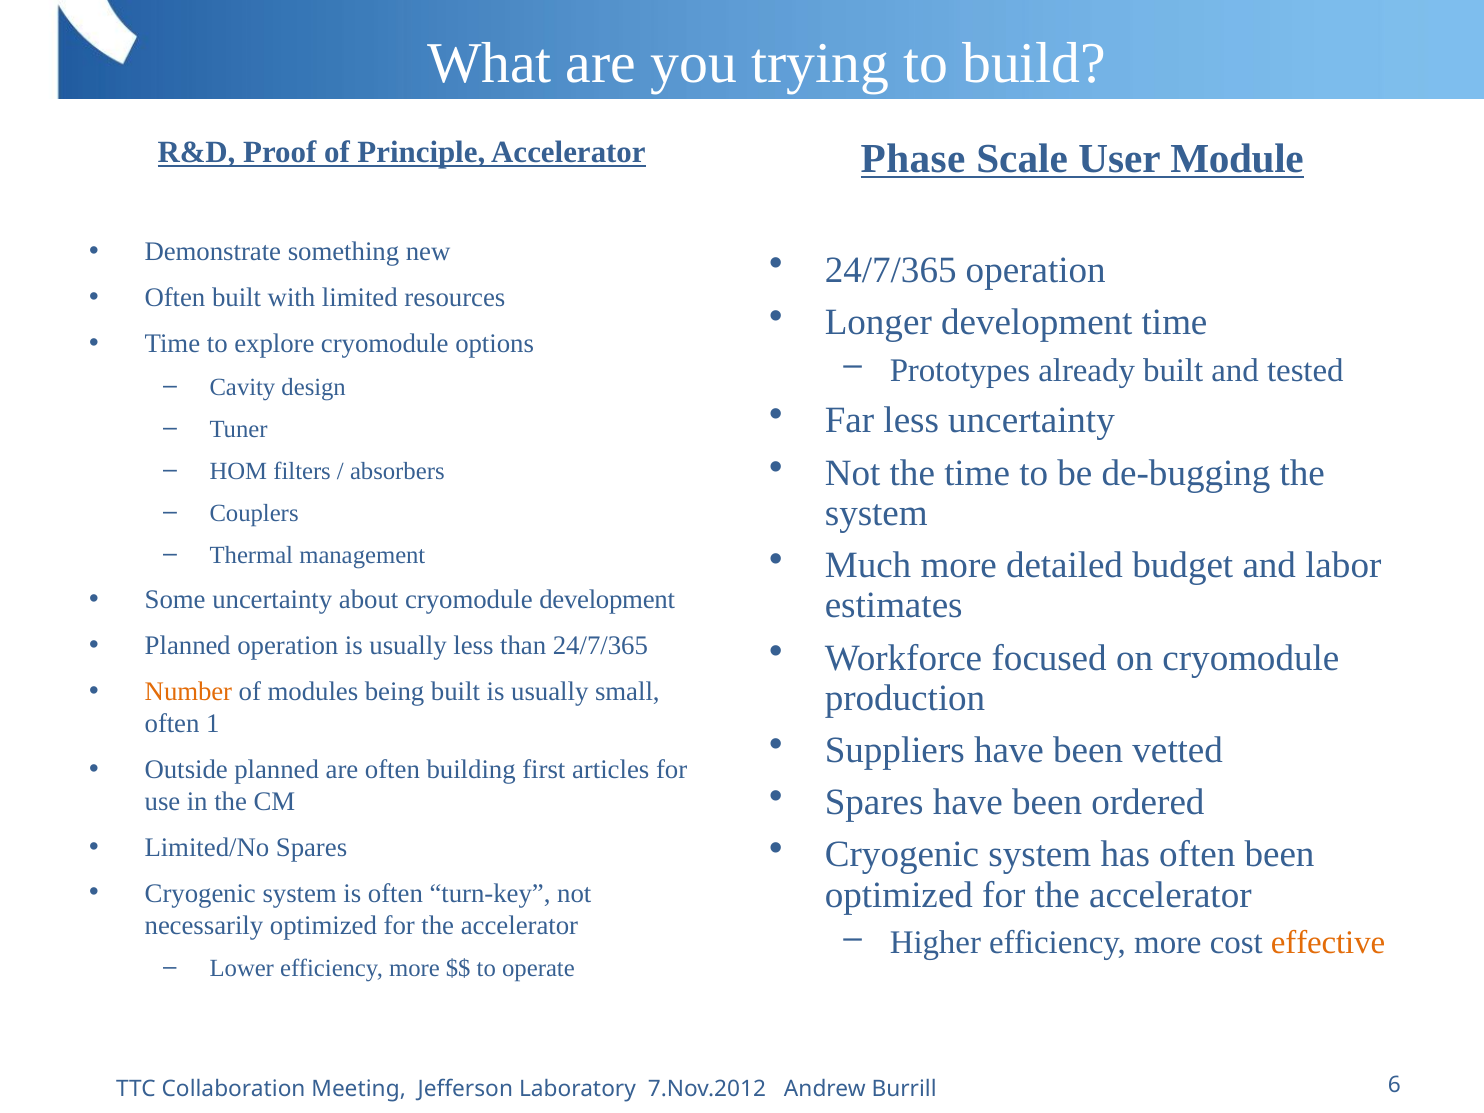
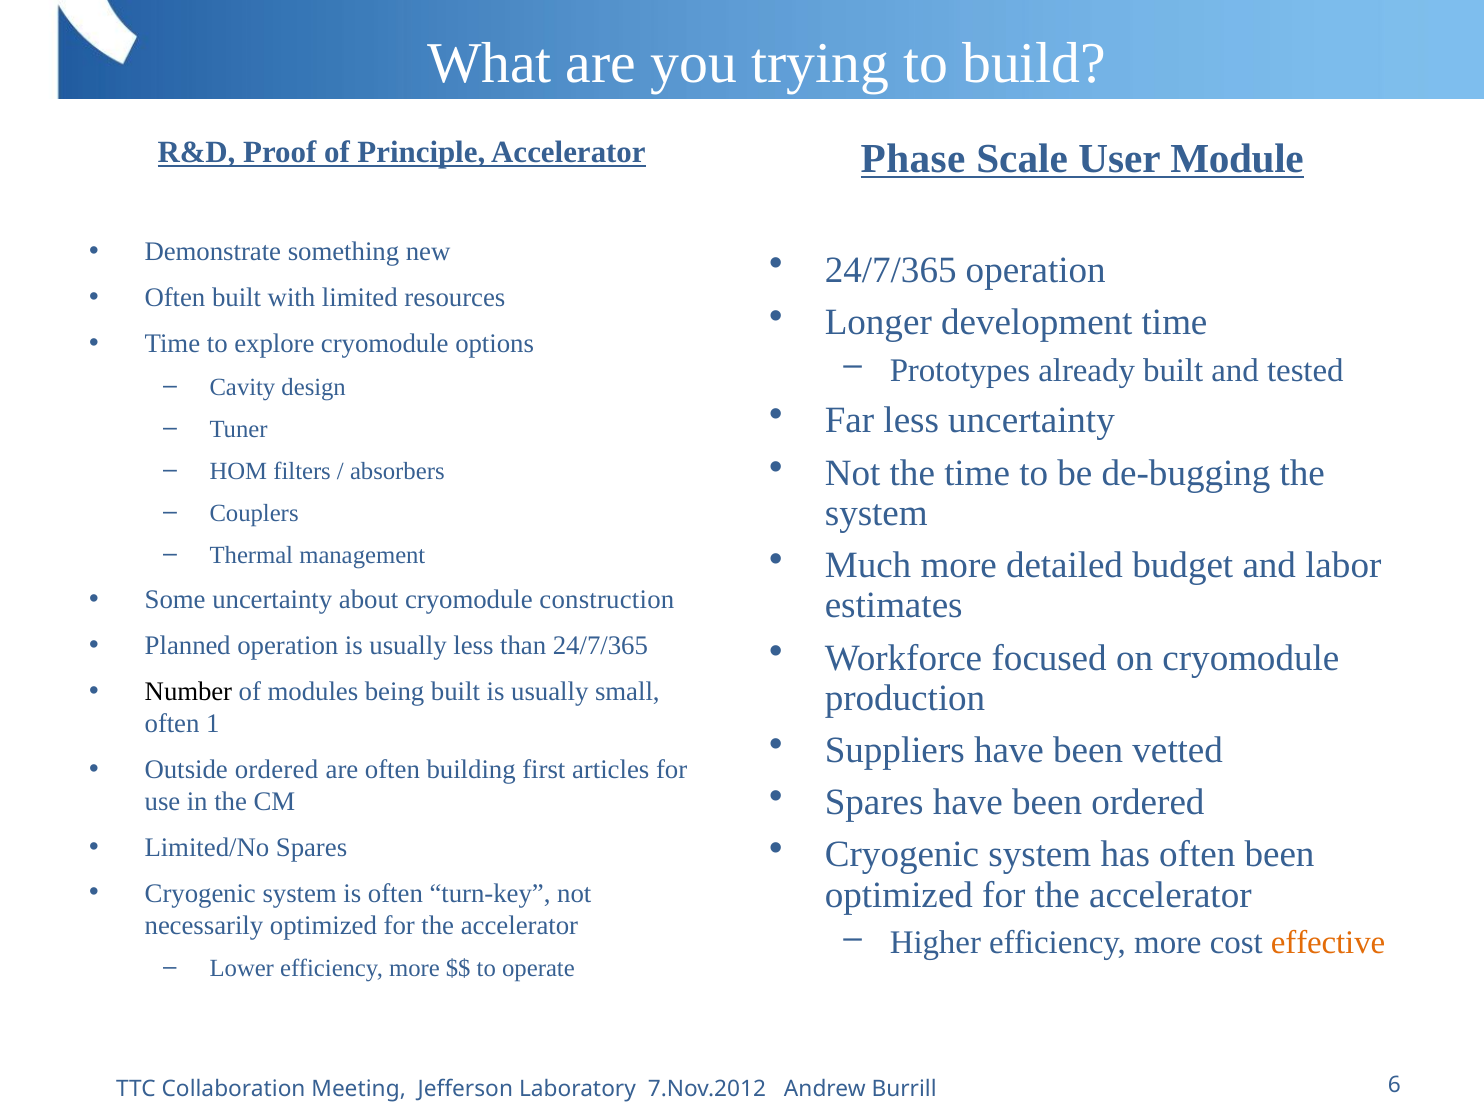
cryomodule development: development -> construction (607, 600)
Number colour: orange -> black (188, 691)
Outside planned: planned -> ordered (276, 769)
